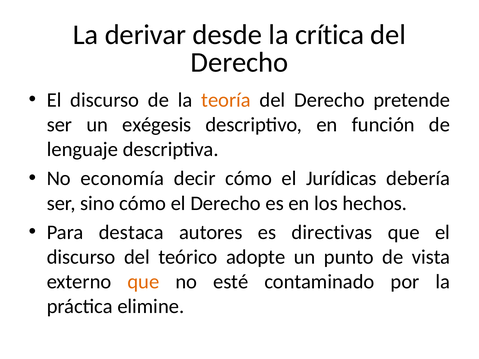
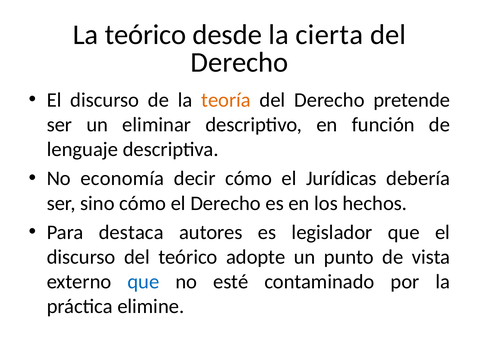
La derivar: derivar -> teórico (145, 35)
crítica: crítica -> cierta (329, 35)
exégesis: exégesis -> eliminar (157, 125)
directivas: directivas -> legislador (332, 232)
que colour: orange -> blue (143, 282)
